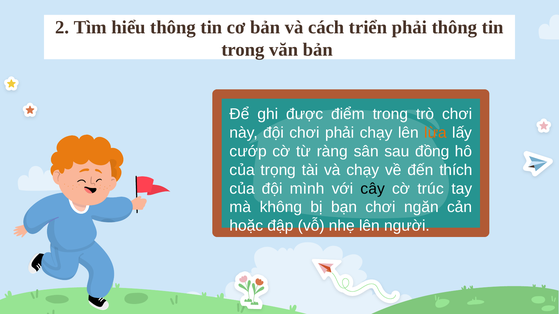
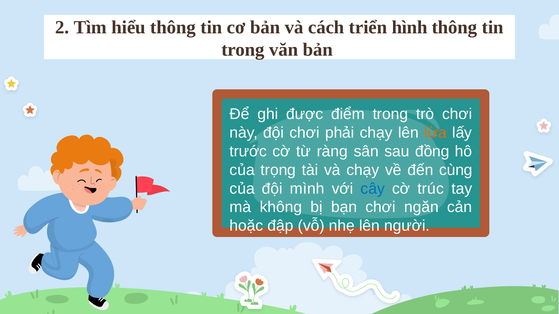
triển phải: phải -> hình (410, 27)
cướp: cướp -> trước (248, 152)
thích: thích -> cùng (456, 170)
cây colour: black -> blue (373, 189)
